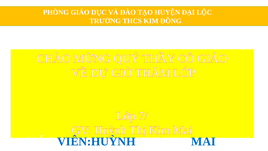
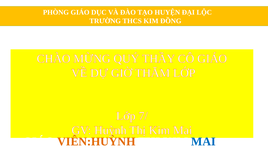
VIÊN:HUỲNH colour: blue -> orange (96, 141)
